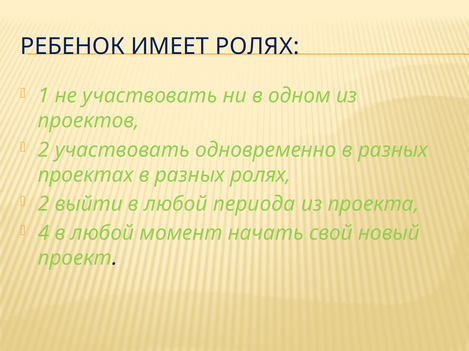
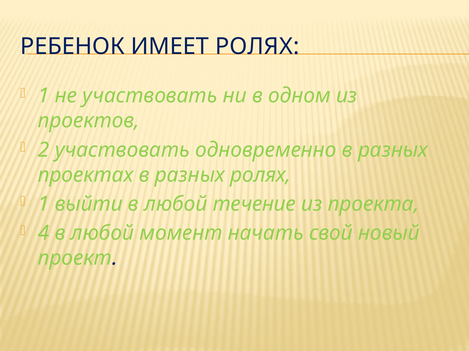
2: 2 -> 1 (44, 204)
периода: периода -> течение (254, 204)
